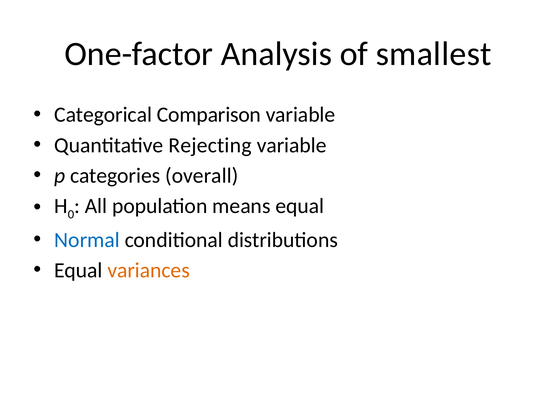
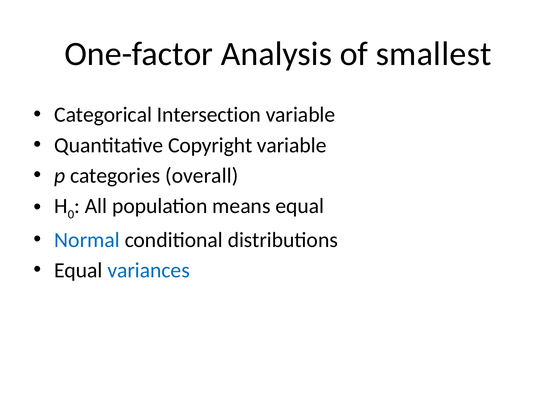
Comparison: Comparison -> Intersection (209, 115)
Rejecting: Rejecting -> Copyright (210, 145)
variances colour: orange -> blue (149, 270)
